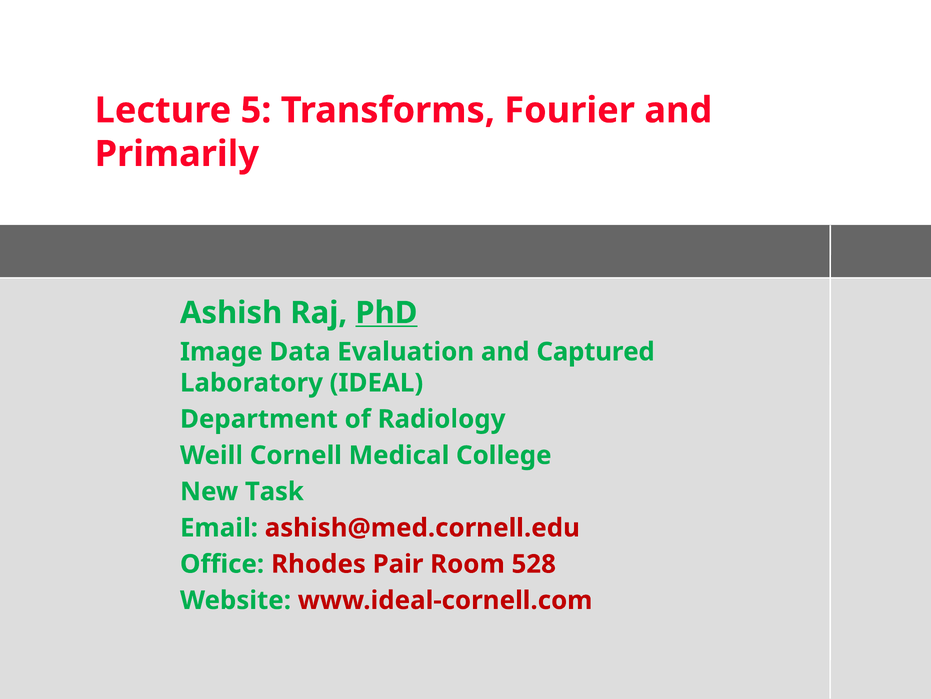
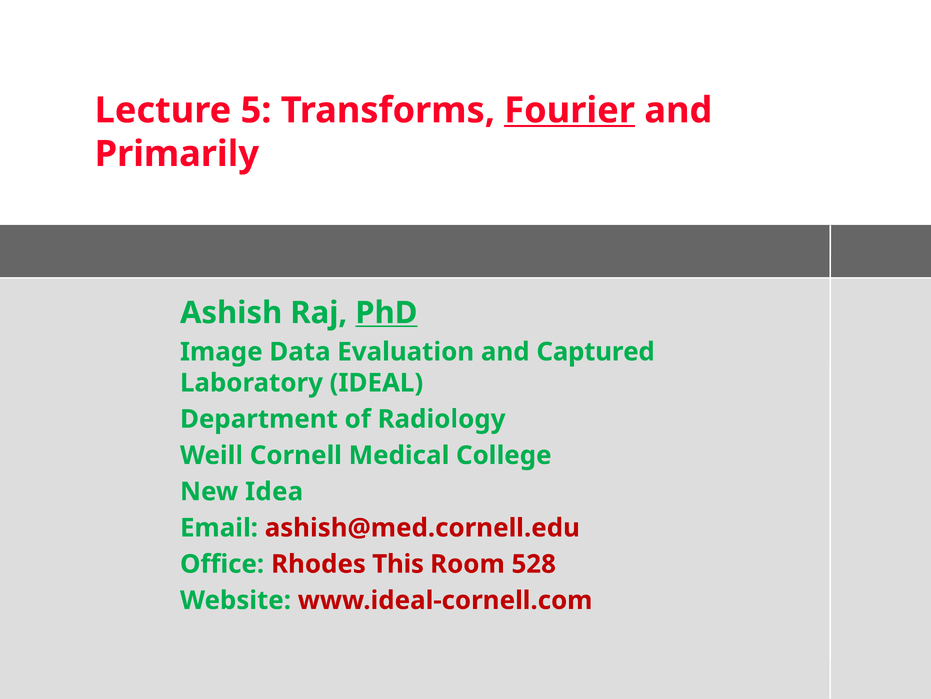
Fourier underline: none -> present (570, 110)
Task: Task -> Idea (274, 491)
Pair: Pair -> This (398, 564)
